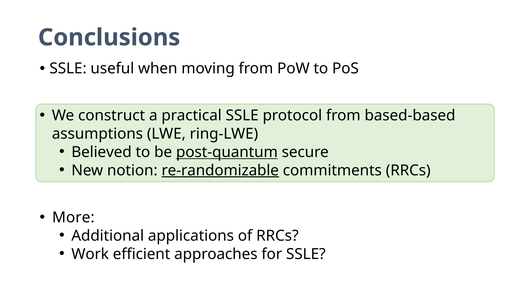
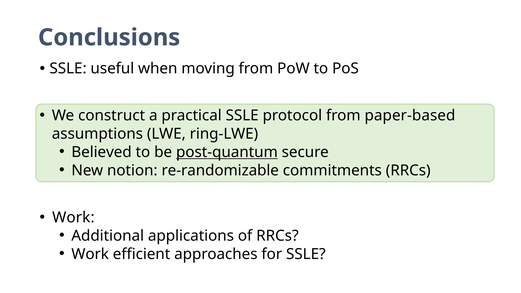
based-based: based-based -> paper-based (410, 116)
re-randomizable underline: present -> none (220, 170)
More: More -> Work (73, 218)
